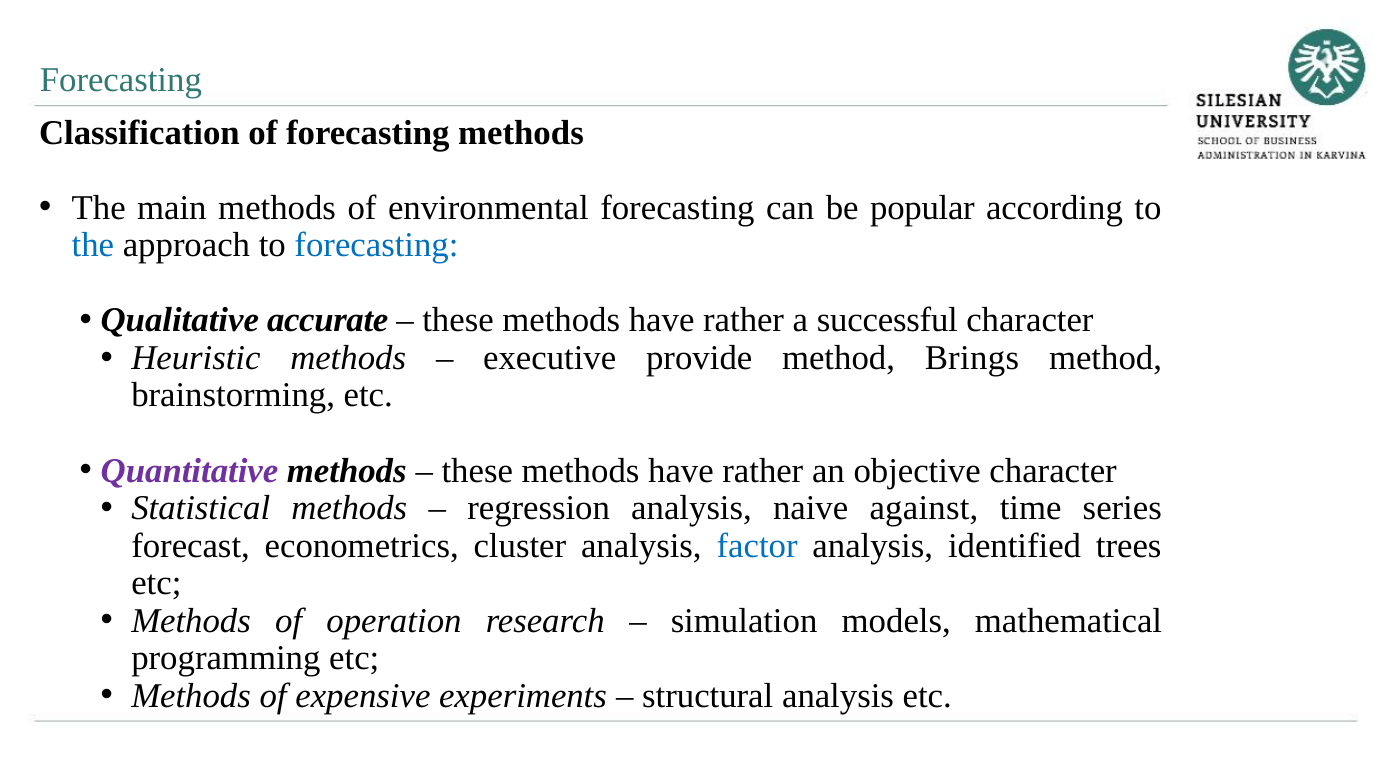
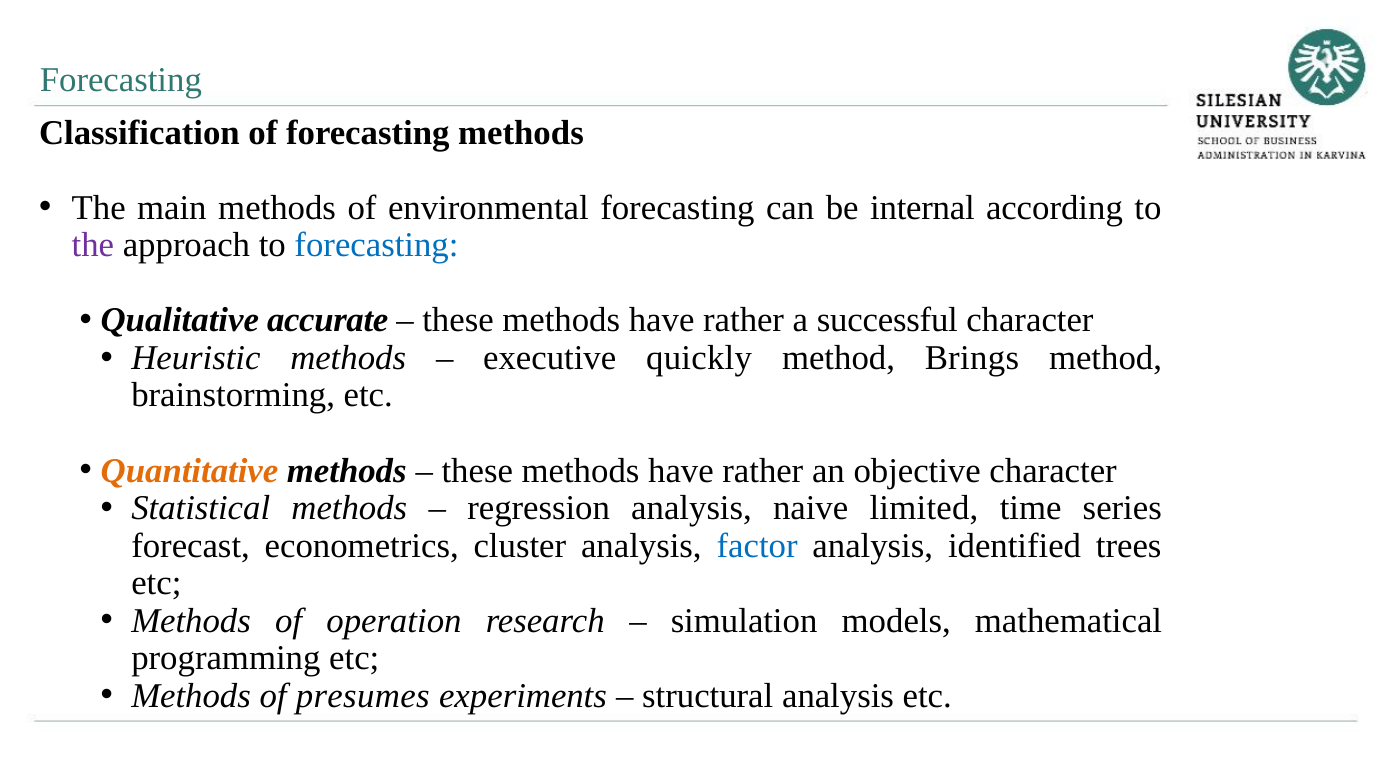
popular: popular -> internal (922, 208)
the colour: blue -> purple (93, 246)
provide: provide -> quickly (699, 358)
Quantitative colour: purple -> orange (189, 471)
against: against -> limited (924, 508)
expensive: expensive -> presumes (363, 696)
